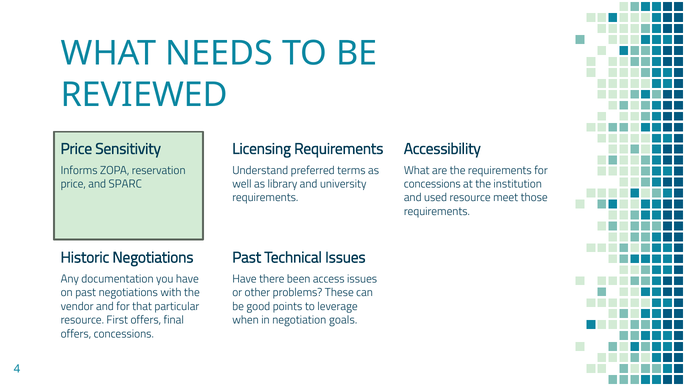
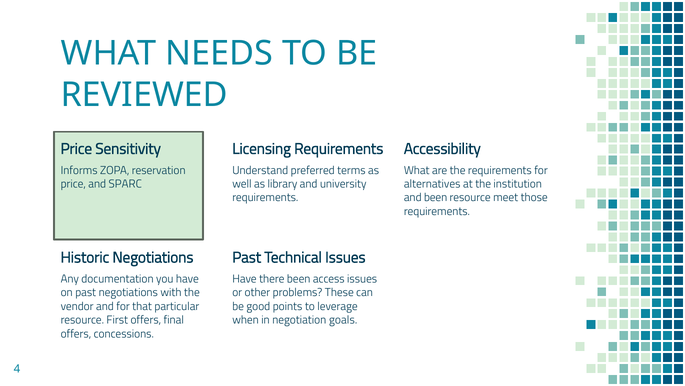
concessions: concessions -> alternatives (432, 184)
and used: used -> been (436, 197)
